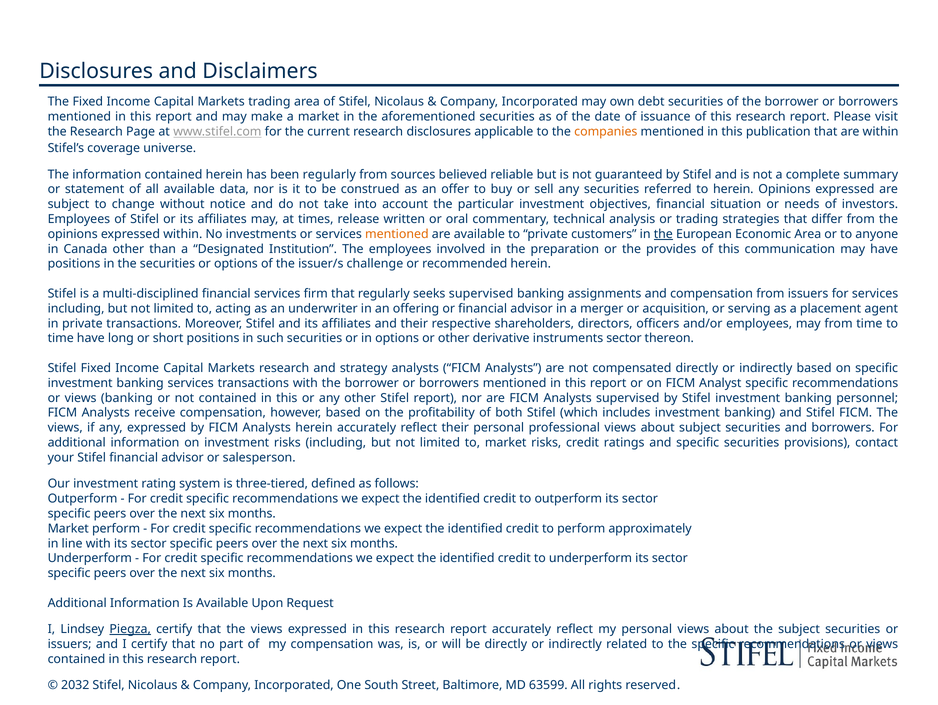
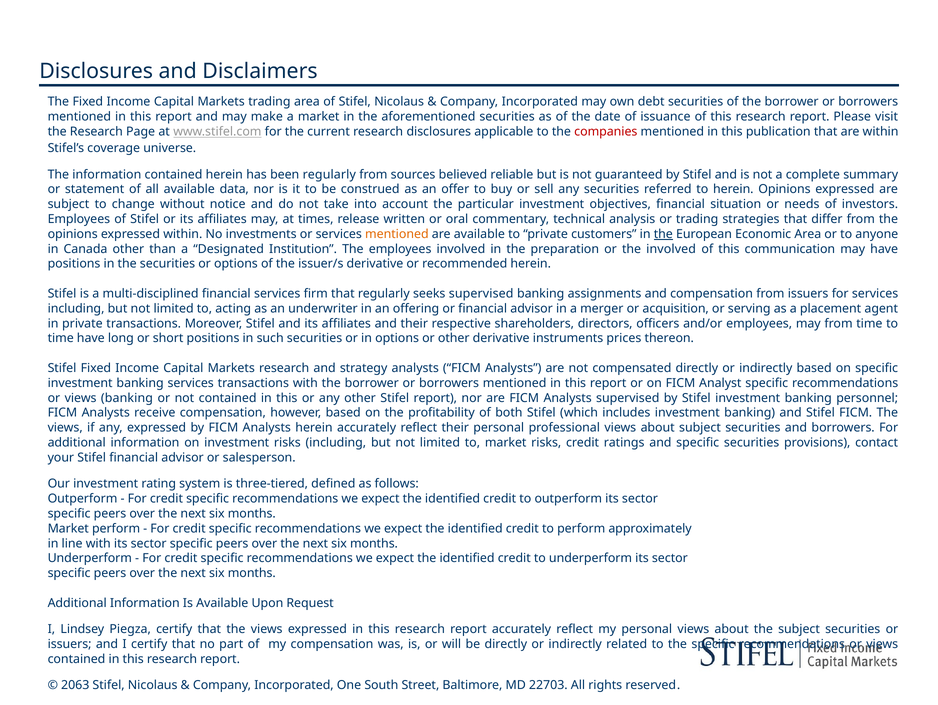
companies colour: orange -> red (606, 131)
the provides: provides -> involved (671, 249)
issuer/s challenge: challenge -> derivative (375, 264)
instruments sector: sector -> prices (624, 339)
Piegza underline: present -> none (130, 630)
2032: 2032 -> 2063 (75, 686)
63599: 63599 -> 22703 (548, 686)
